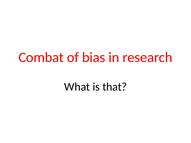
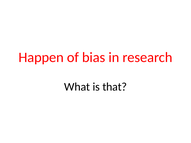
Combat: Combat -> Happen (41, 57)
